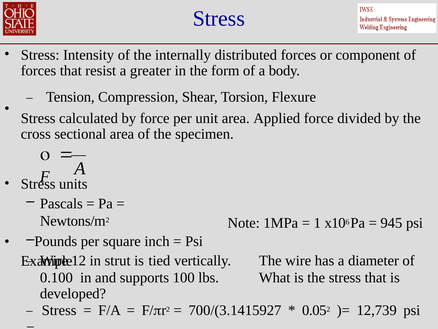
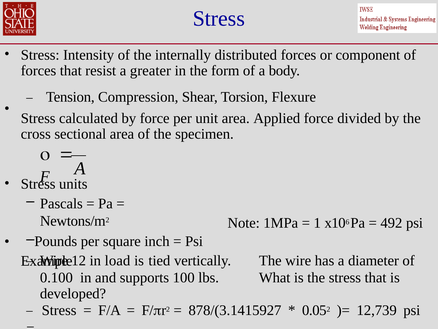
945: 945 -> 492 (391, 223)
strut: strut -> load (118, 260)
700/(3.1415927: 700/(3.1415927 -> 878/(3.1415927 (235, 310)
